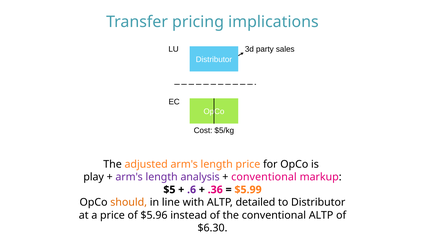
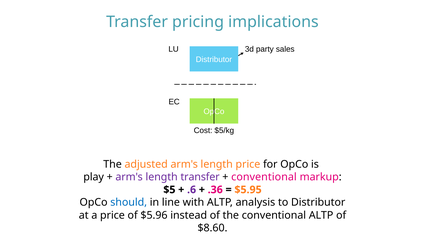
length analysis: analysis -> transfer (200, 177)
$5.99: $5.99 -> $5.95 (248, 190)
should colour: orange -> blue (129, 202)
detailed: detailed -> analysis (255, 202)
$6.30: $6.30 -> $8.60 (212, 228)
